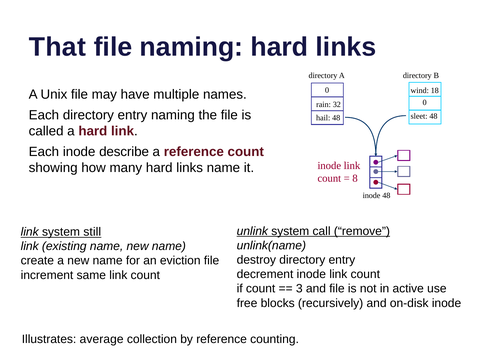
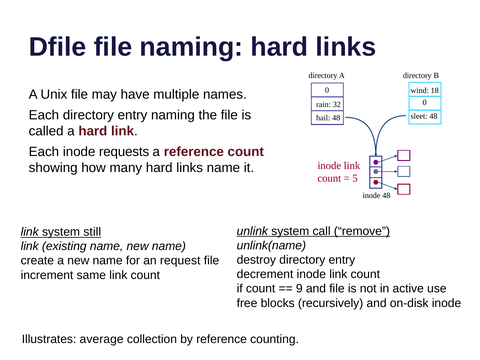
That: That -> Dfile (58, 47)
describe: describe -> requests (124, 152)
8: 8 -> 5 (355, 178)
eviction: eviction -> request (180, 261)
3: 3 -> 9 (299, 289)
